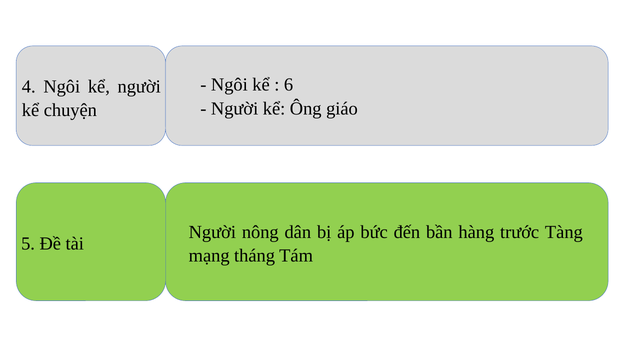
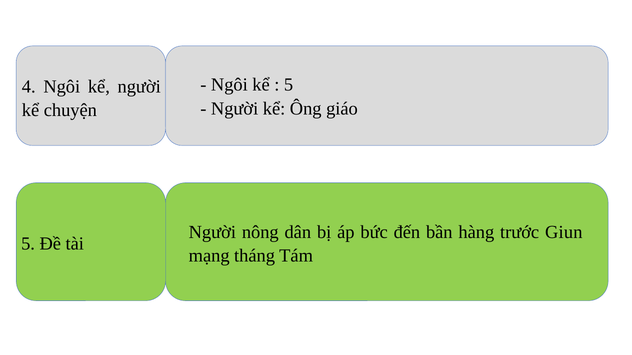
6: 6 -> 5 (289, 85)
Tàng: Tàng -> Giun (564, 232)
